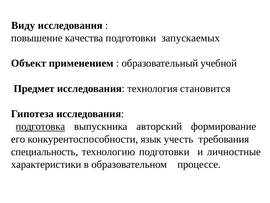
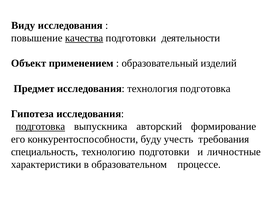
качества underline: none -> present (84, 38)
запускаемых: запускаемых -> деятельности (191, 38)
учебной: учебной -> изделий (219, 63)
технология становится: становится -> подготовка (205, 88)
язык: язык -> буду (151, 139)
